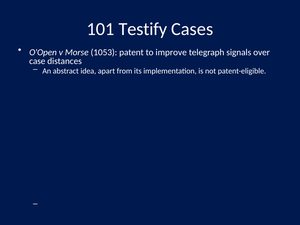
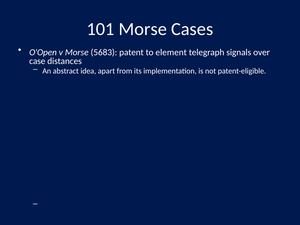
101 Testify: Testify -> Morse (143, 29)
1053: 1053 -> 5683 (104, 52)
improve: improve -> element (171, 52)
